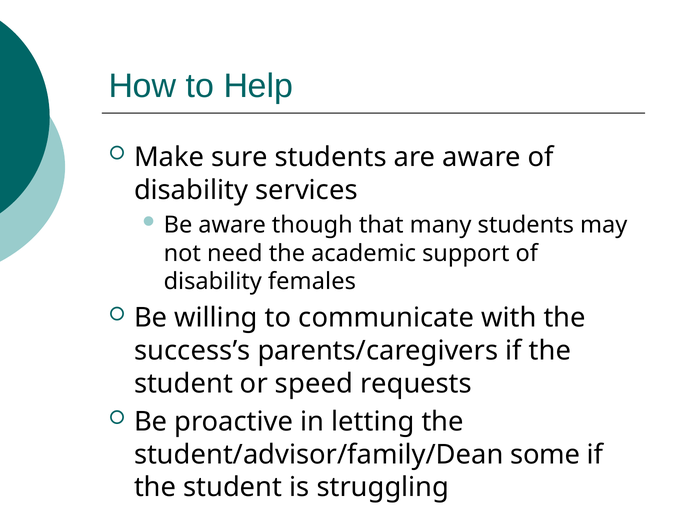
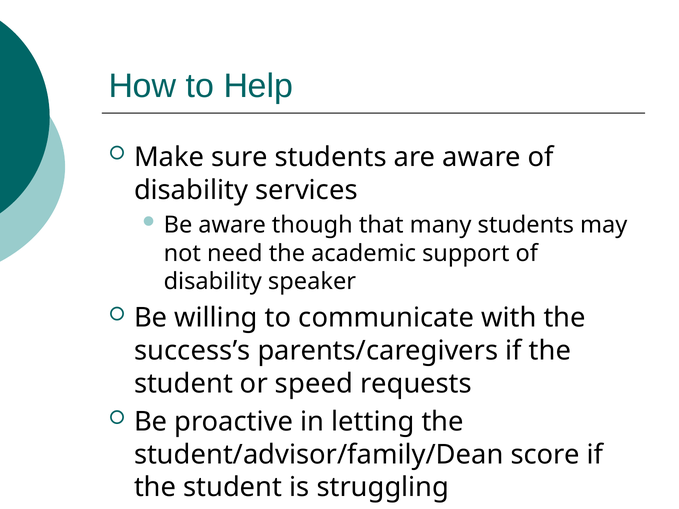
females: females -> speaker (312, 282)
some: some -> score (545, 455)
